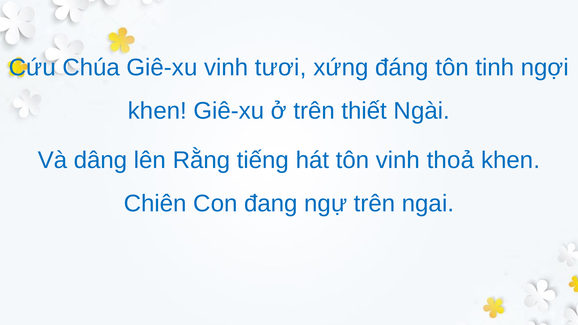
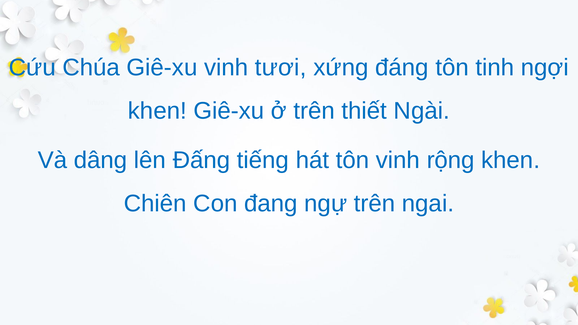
Rằng: Rằng -> Đấng (201, 160)
thoả: thoả -> rộng (451, 160)
